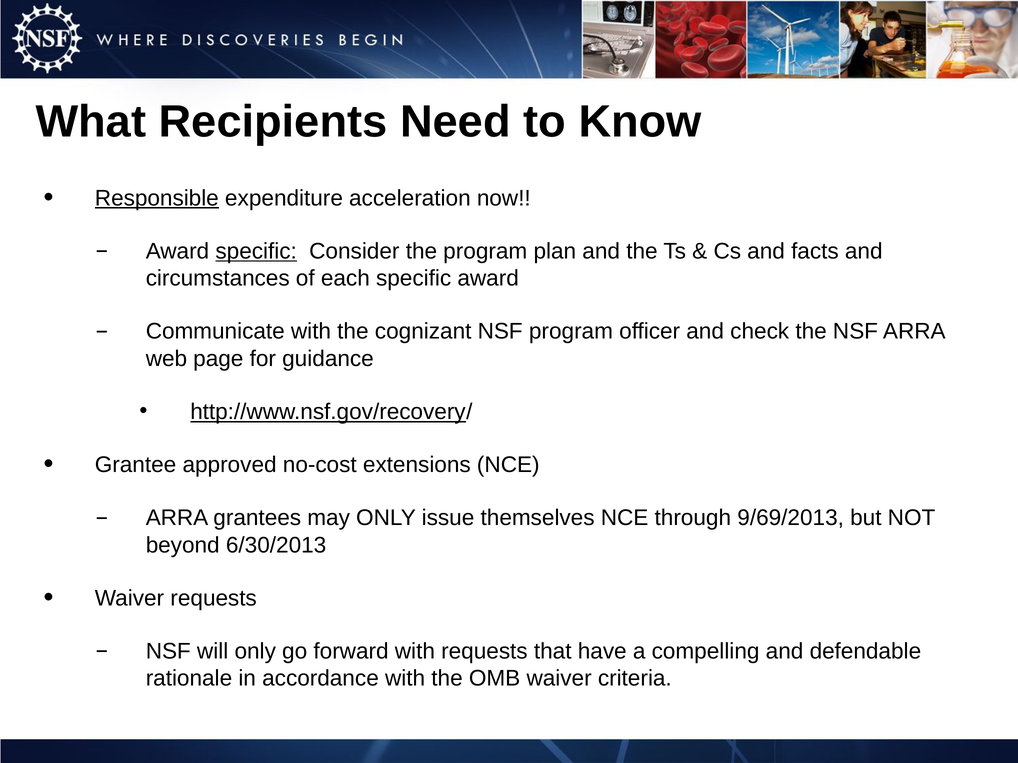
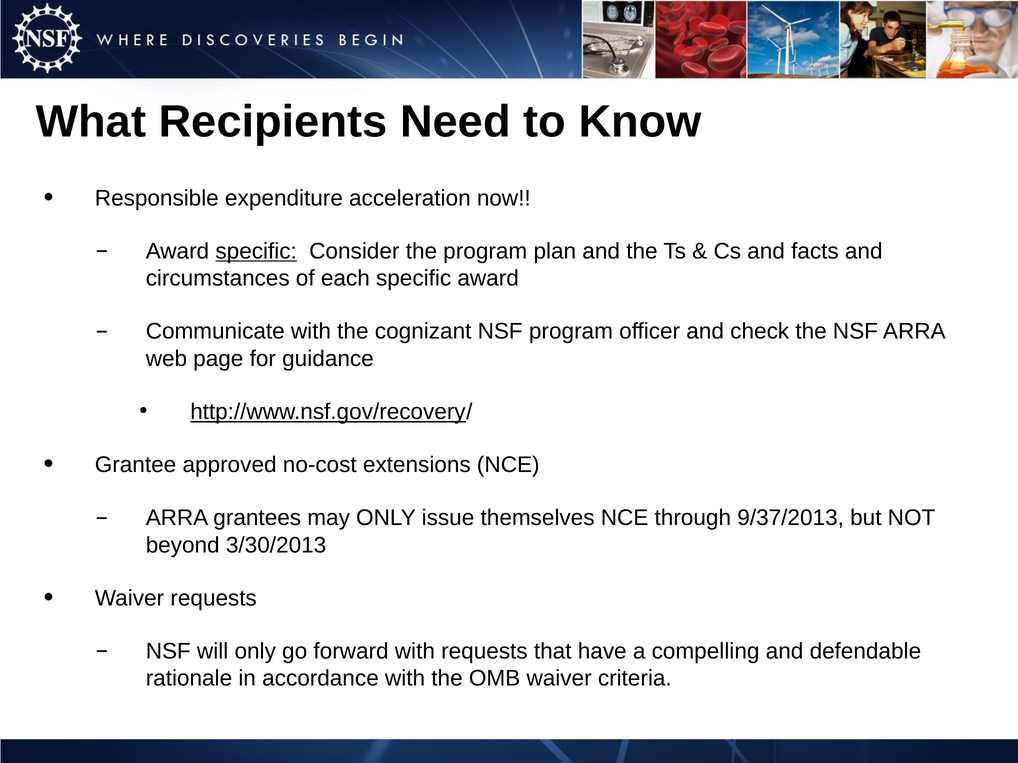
Responsible underline: present -> none (157, 198)
9/69/2013: 9/69/2013 -> 9/37/2013 (791, 518)
6/30/2013: 6/30/2013 -> 3/30/2013 (276, 545)
